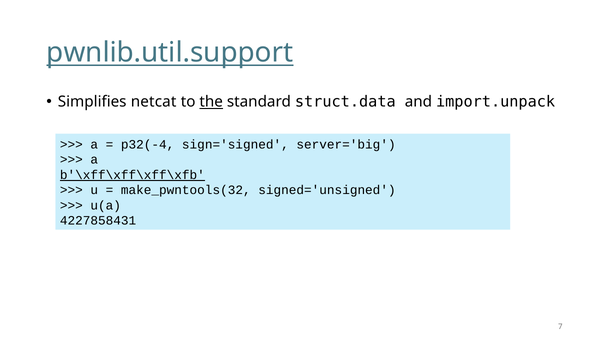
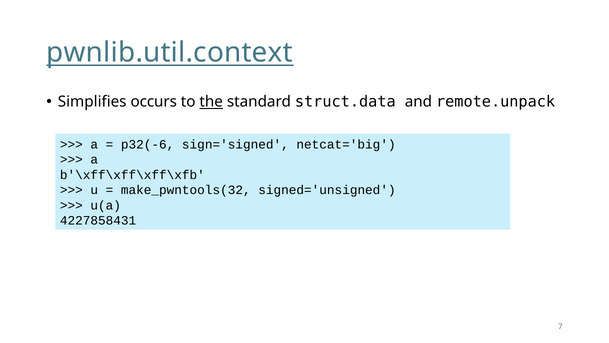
pwnlib.util.support: pwnlib.util.support -> pwnlib.util.context (170, 52)
netcat: netcat -> occurs (154, 102)
import.unpack: import.unpack -> remote.unpack (496, 102)
p32(-4: p32(-4 -> p32(-6 (148, 144)
server='big: server='big -> netcat='big (346, 144)
b'\xff\xff\xff\xfb underline: present -> none (132, 175)
